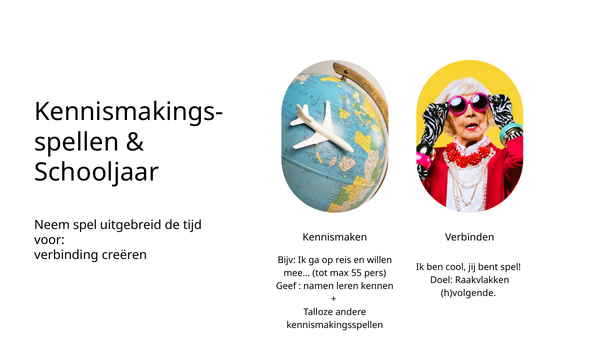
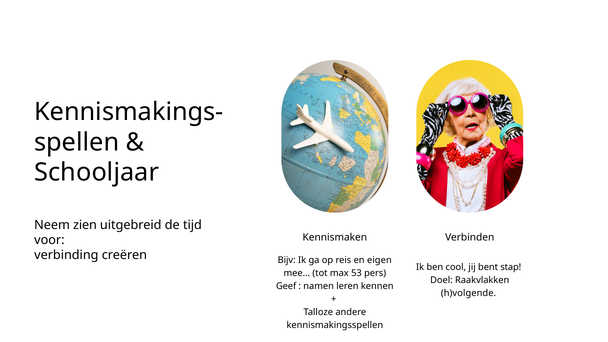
Neem spel: spel -> zien (85, 225)
willen: willen -> eigen (379, 260)
bent spel: spel -> stap (511, 267)
55: 55 -> 53 (356, 273)
